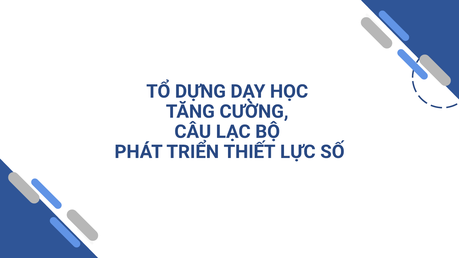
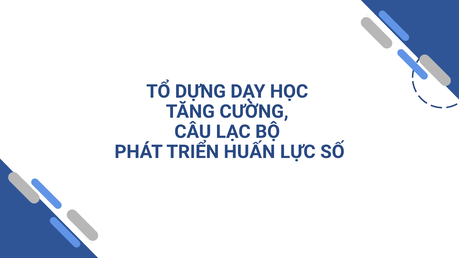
THIẾT: THIẾT -> HUẤN (249, 152)
